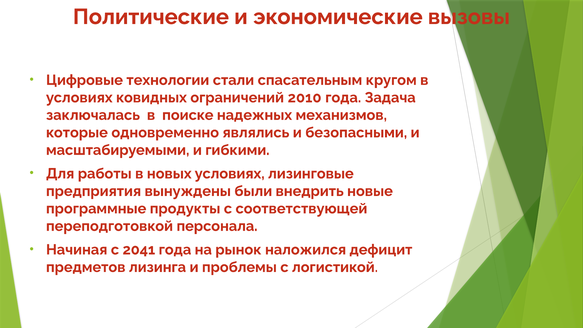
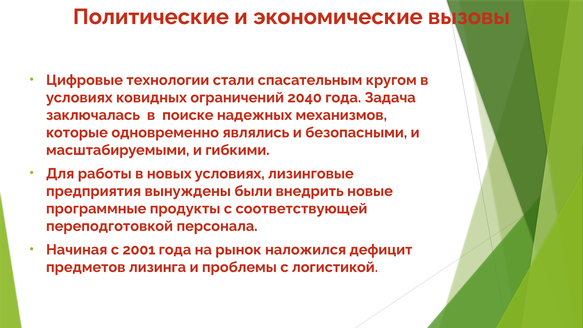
2010: 2010 -> 2040 (305, 98)
2041: 2041 -> 2001 (139, 250)
